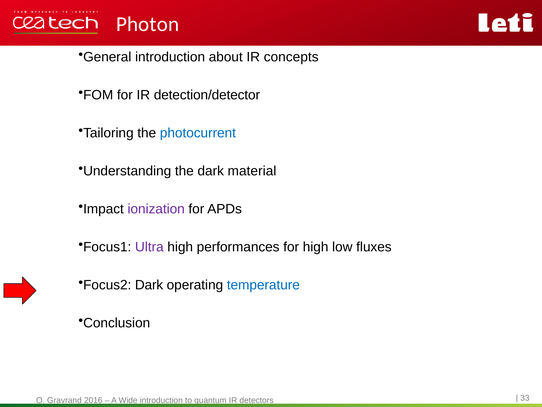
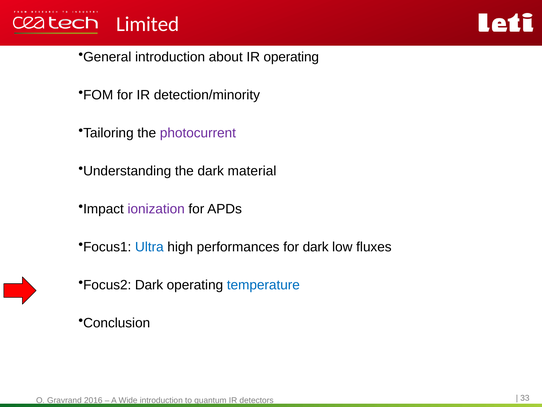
Photon: Photon -> Limited (148, 24)
IR concepts: concepts -> operating (291, 57)
detection/detector: detection/detector -> detection/minority (207, 95)
photocurrent colour: blue -> purple (198, 133)
Ultra colour: purple -> blue (149, 247)
for high: high -> dark (316, 247)
